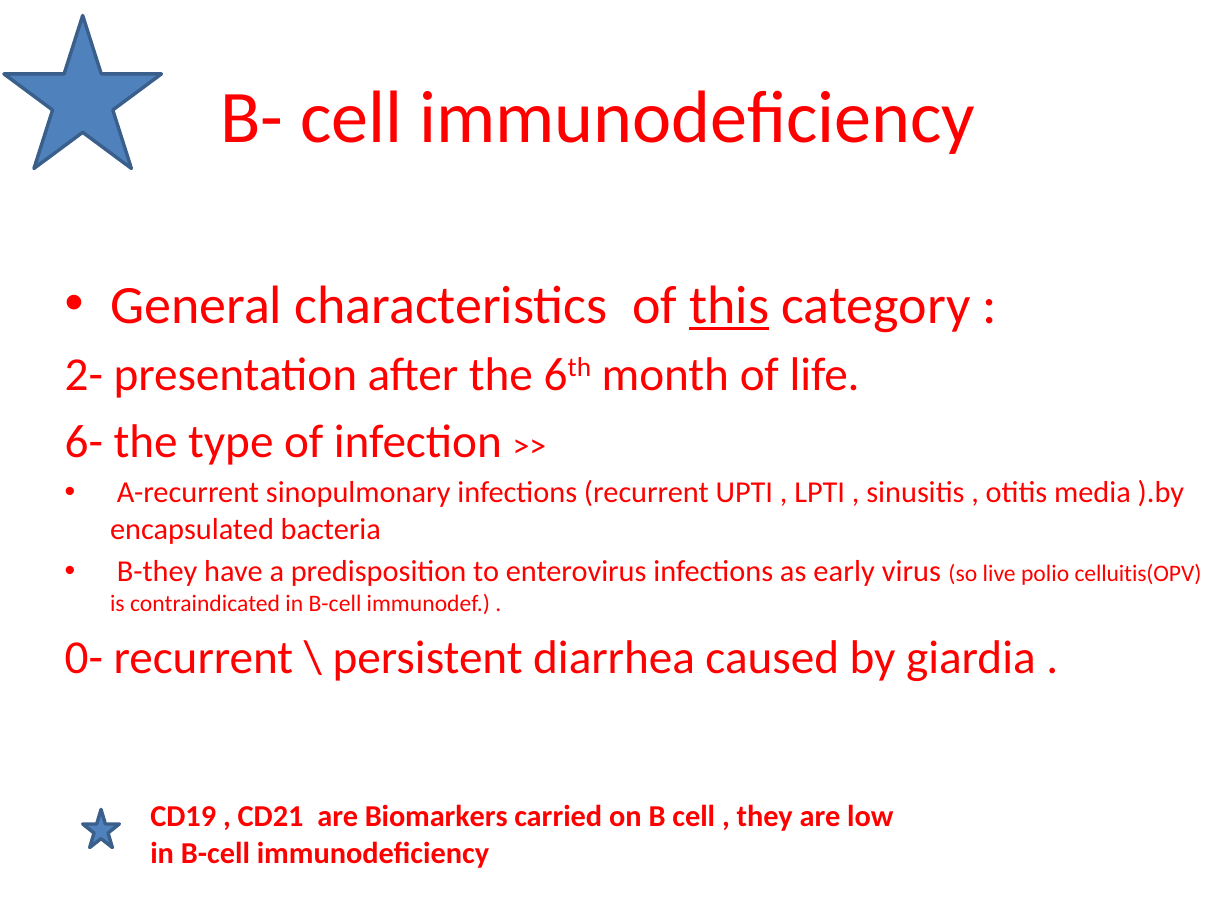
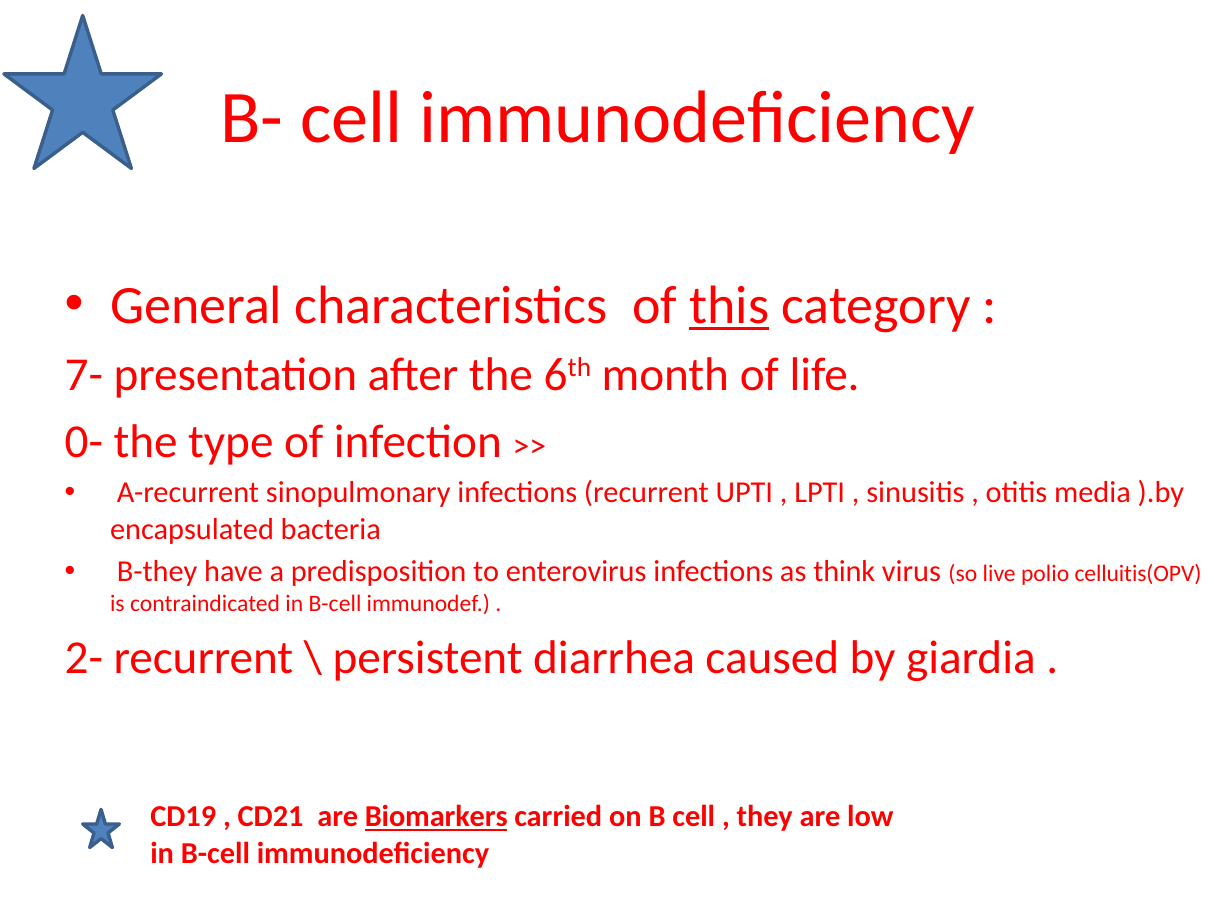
2-: 2- -> 7- (84, 375)
6-: 6- -> 0- (84, 441)
early: early -> think (844, 572)
0-: 0- -> 2- (84, 657)
Biomarkers underline: none -> present (436, 816)
